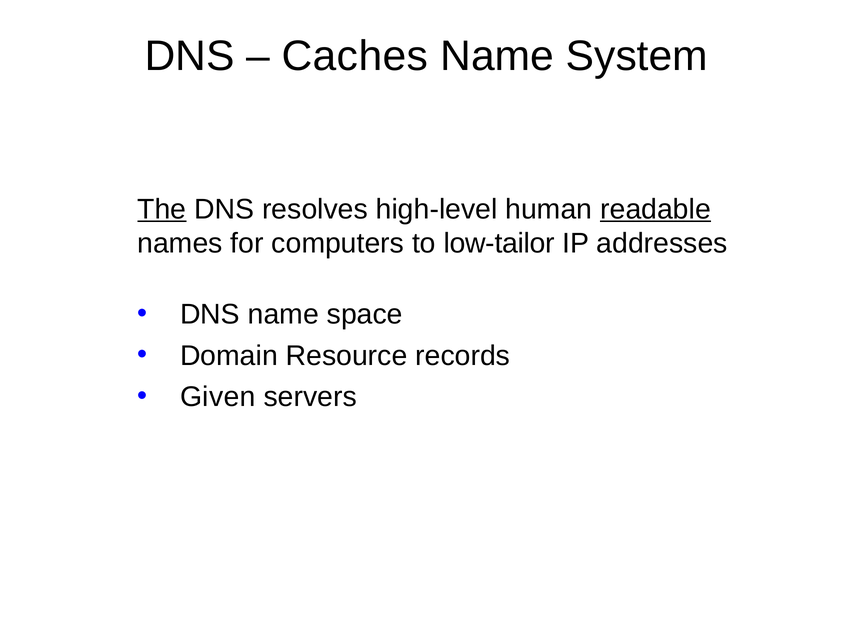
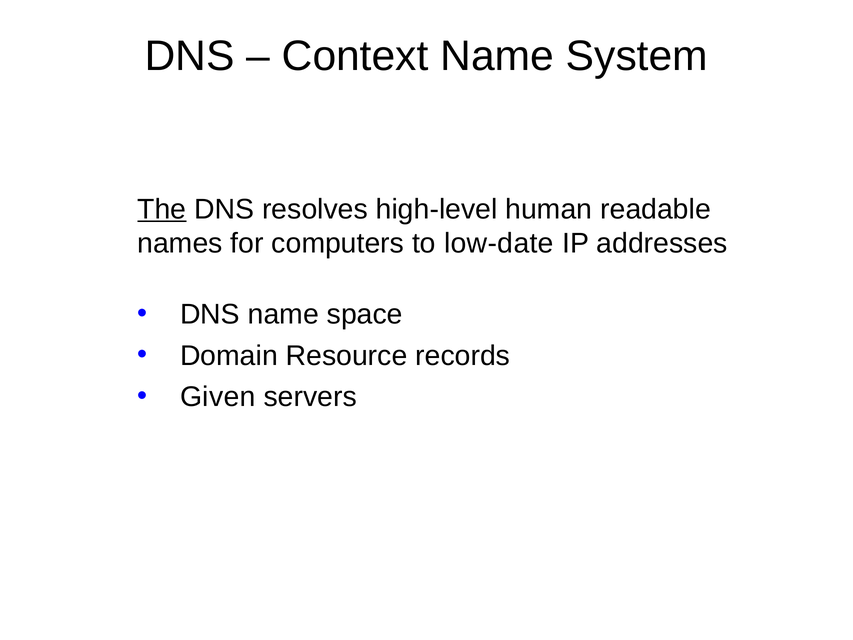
Caches: Caches -> Context (355, 56)
readable underline: present -> none (656, 209)
low-tailor: low-tailor -> low-date (499, 243)
